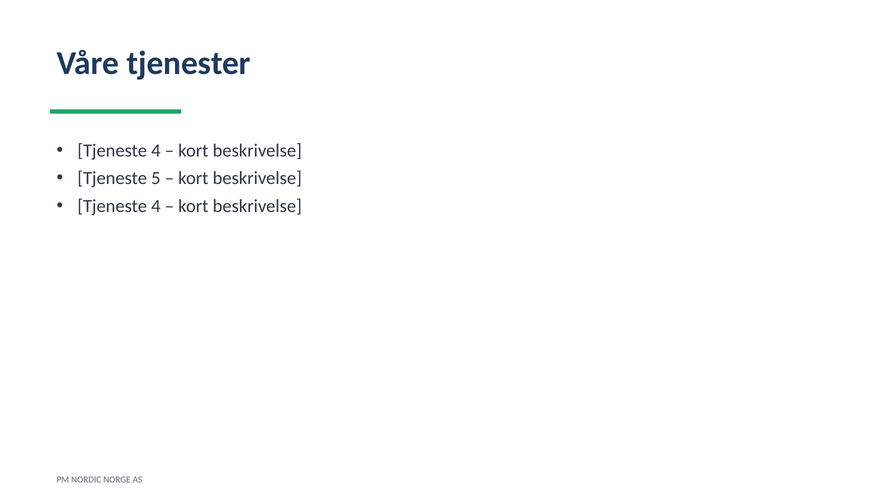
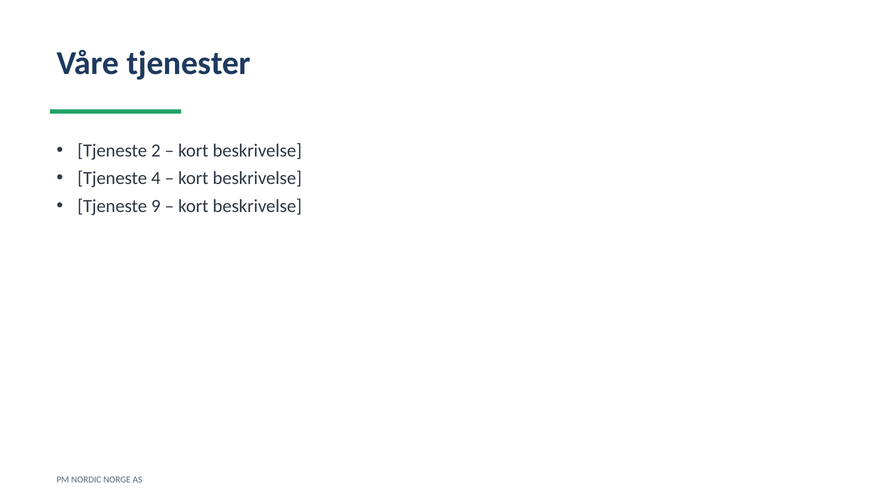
4: 4 -> 2 (156, 151)
5: 5 -> 4 (156, 178)
4: 4 -> 9 (156, 206)
